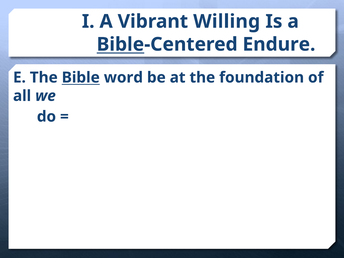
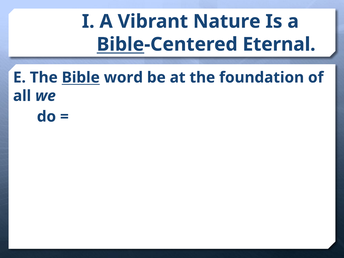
Willing: Willing -> Nature (227, 21)
Endure: Endure -> Eternal (279, 44)
